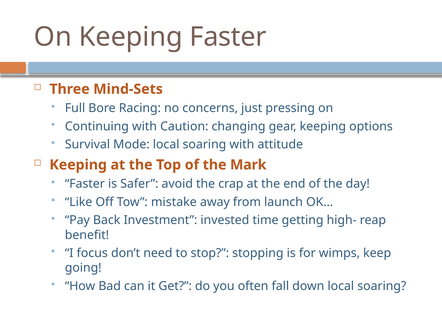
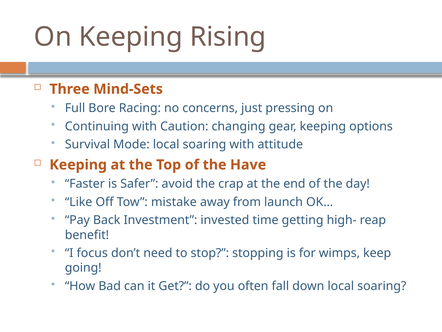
Keeping Faster: Faster -> Rising (228, 37)
Mark: Mark -> Have (248, 165)
